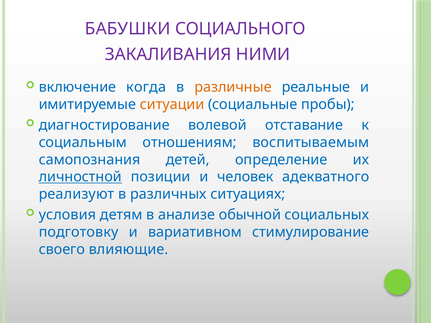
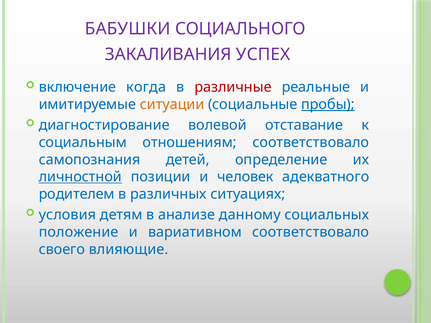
НИМИ: НИМИ -> УСПЕХ (263, 55)
различные colour: orange -> red (233, 87)
пробы underline: none -> present (328, 104)
отношениям воспитываемым: воспитываемым -> соответствовало (311, 142)
реализуют: реализуют -> родителем (77, 194)
обычной: обычной -> данному (250, 215)
подготовку: подготовку -> положение (79, 232)
вариативном стимулирование: стимулирование -> соответствовало (311, 232)
